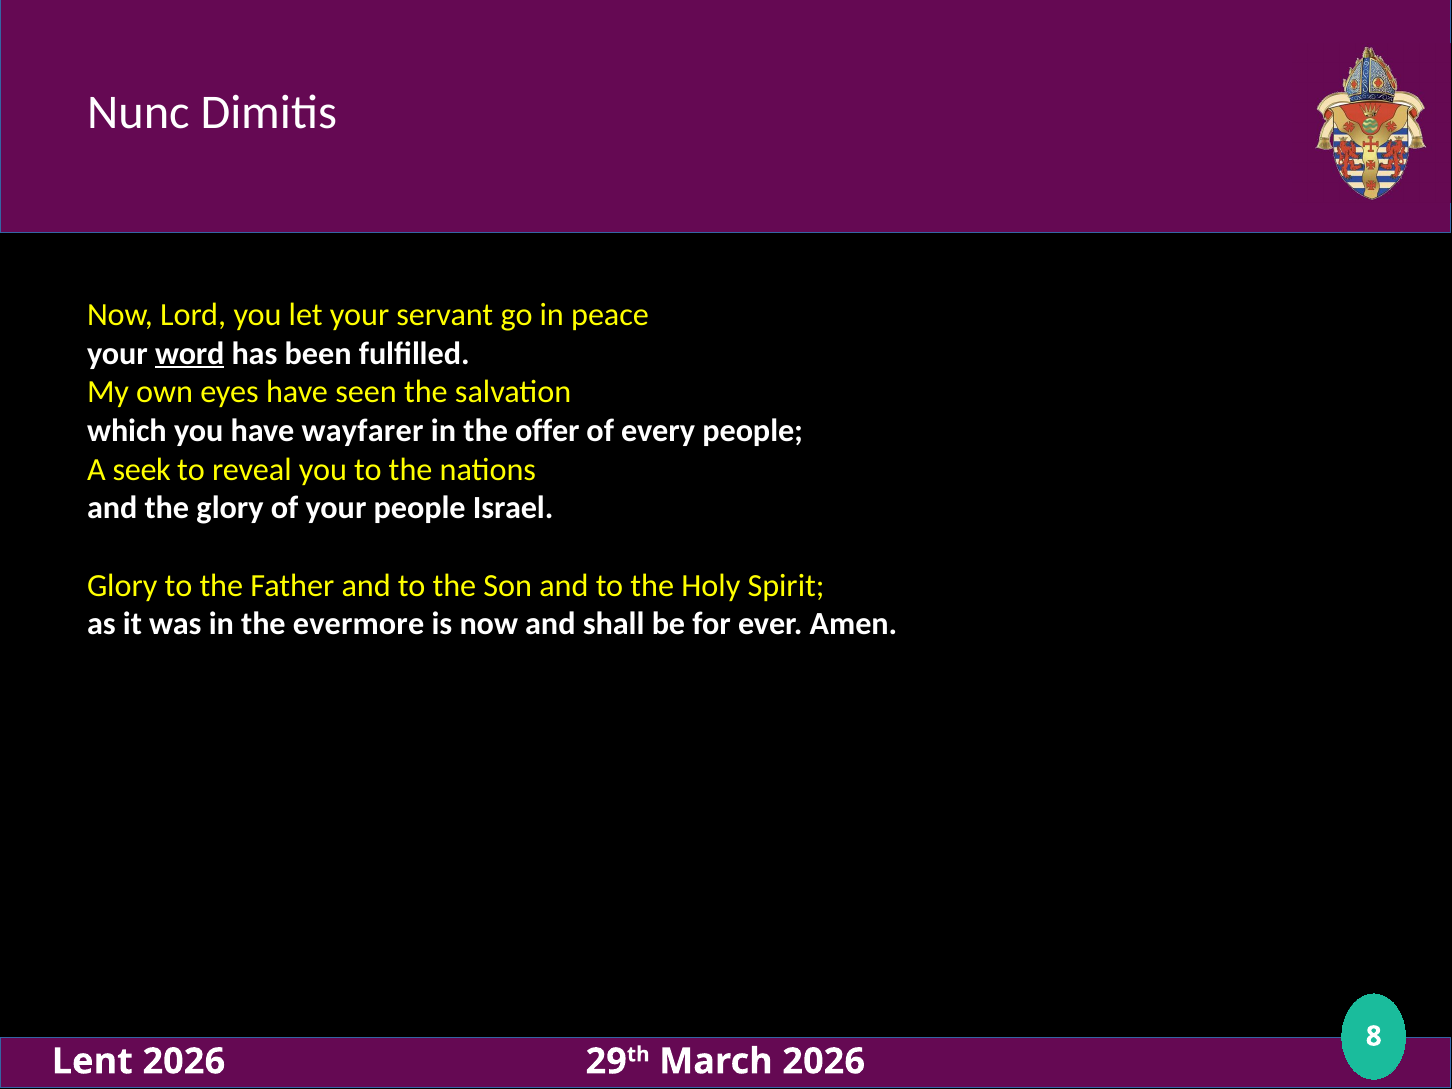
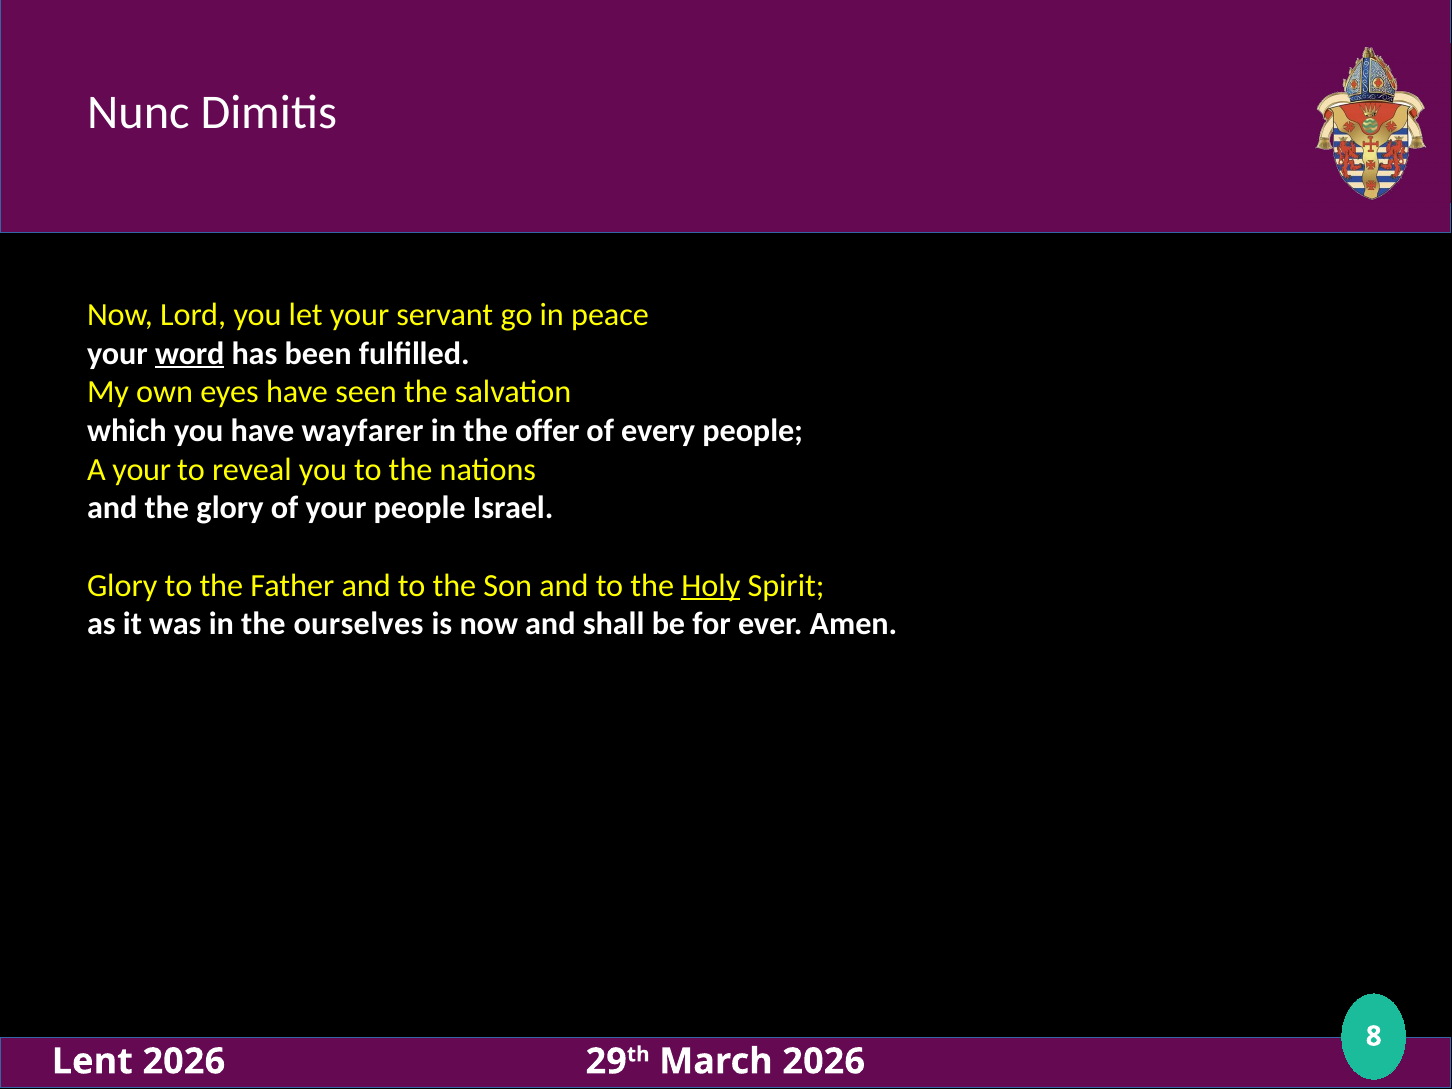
A seek: seek -> your (142, 469)
Holy underline: none -> present (711, 586)
evermore: evermore -> ourselves (358, 624)
